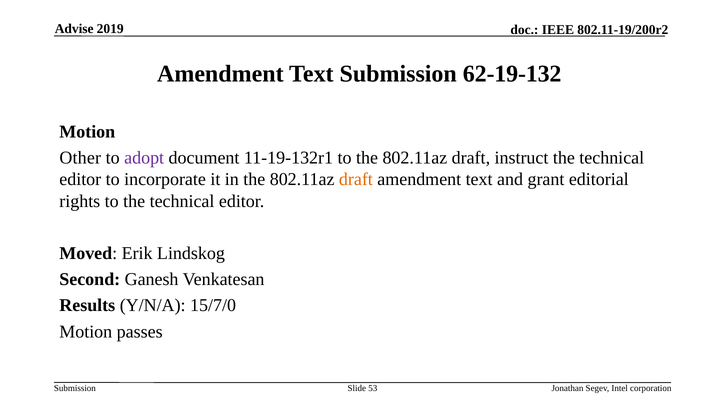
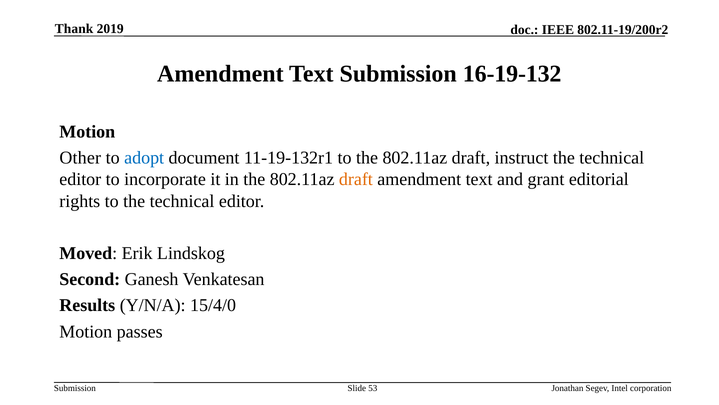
Advise: Advise -> Thank (74, 29)
62-19-132: 62-19-132 -> 16-19-132 (512, 74)
adopt colour: purple -> blue (144, 158)
15/7/0: 15/7/0 -> 15/4/0 (213, 305)
